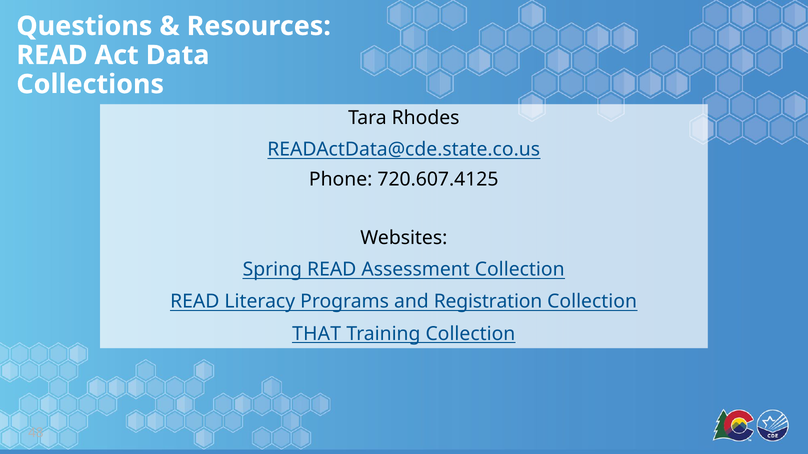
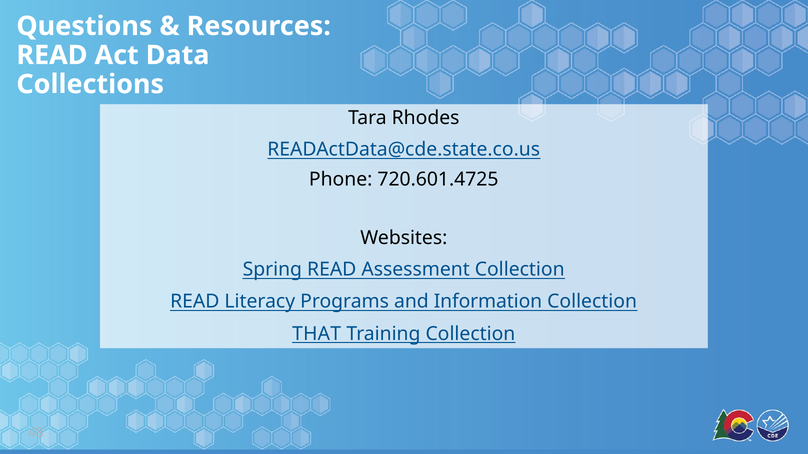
720.607.4125: 720.607.4125 -> 720.601.4725 (438, 180)
Registration: Registration -> Information (488, 302)
